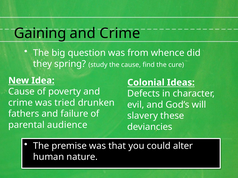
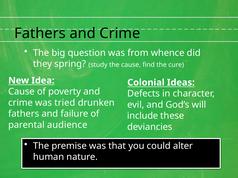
Gaining: Gaining -> Fathers (40, 33)
slavery: slavery -> include (143, 116)
